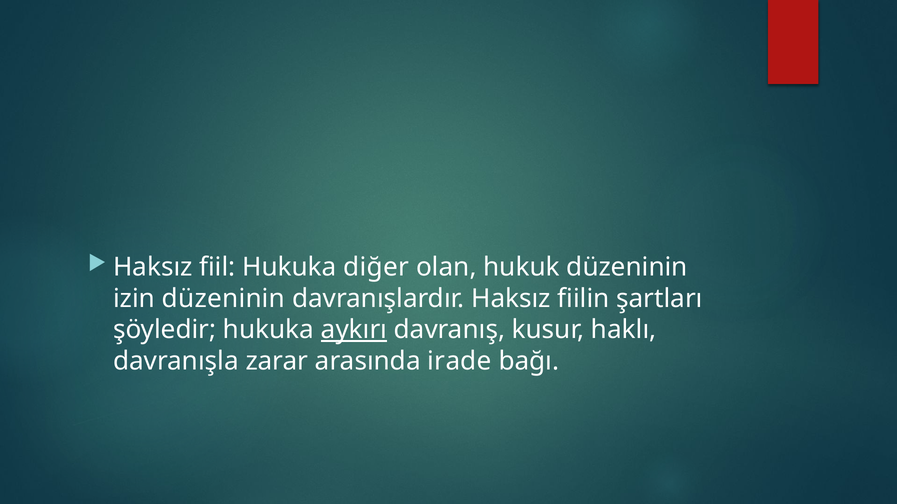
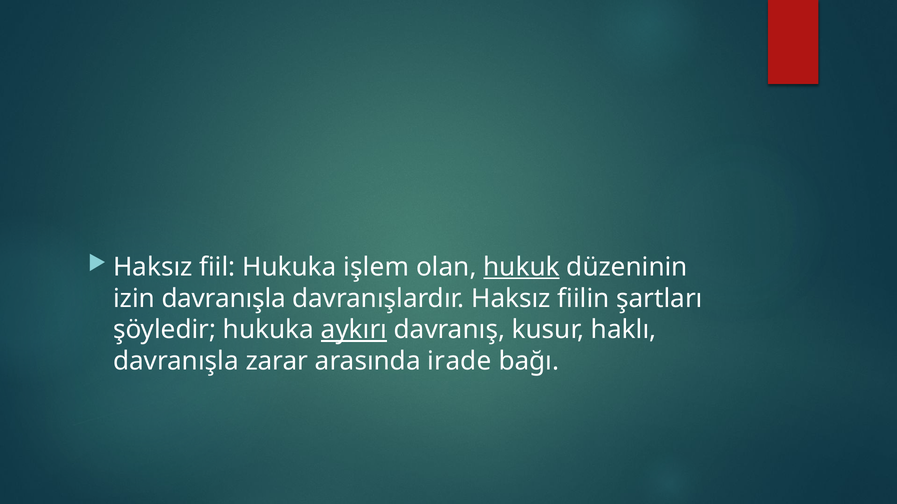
diğer: diğer -> işlem (376, 267)
hukuk underline: none -> present (521, 267)
izin düzeninin: düzeninin -> davranışla (224, 299)
